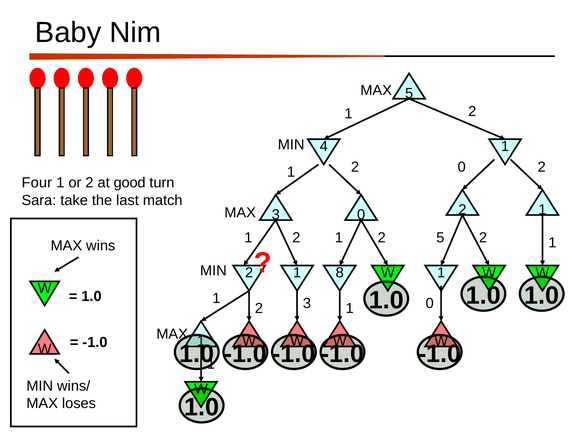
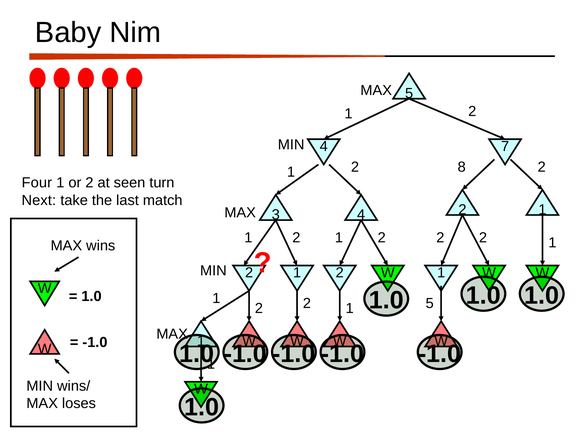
4 1: 1 -> 7 (505, 147)
0: 0 -> 8 (462, 167)
good: good -> seen (130, 183)
Sara: Sara -> Next (39, 200)
3 0: 0 -> 4 (361, 215)
5: 5 -> 2 (440, 238)
2 1 8: 8 -> 2 (340, 273)
3: 3 -> 2 (307, 304)
0: 0 -> 5 (430, 304)
